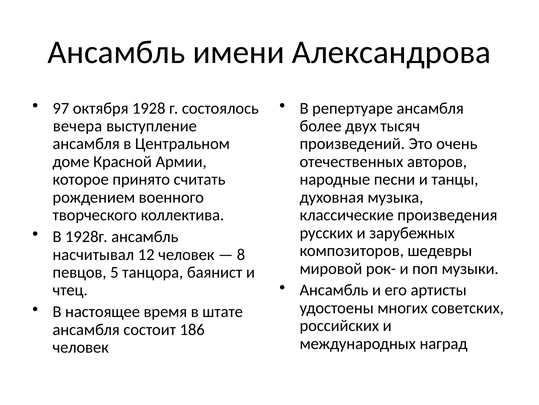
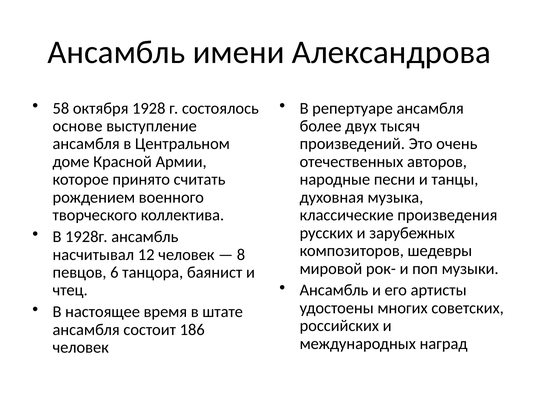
97: 97 -> 58 (61, 108)
вечера: вечера -> основе (78, 126)
5: 5 -> 6 (114, 272)
